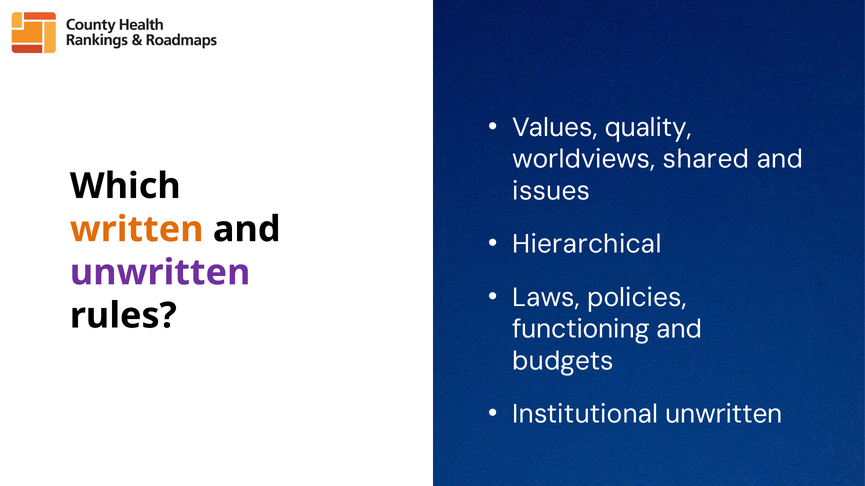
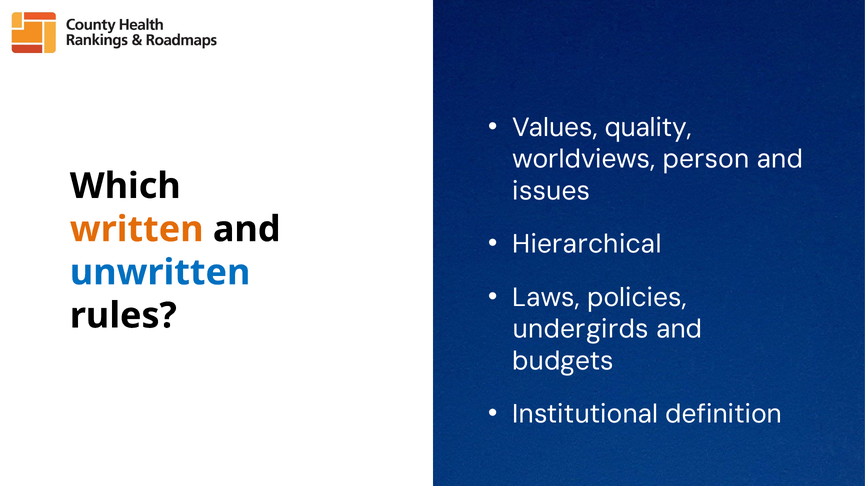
shared: shared -> person (706, 159)
unwritten colour: purple -> blue (160, 273)
functioning: functioning -> undergirds (581, 330)
Institutional unwritten: unwritten -> definition (724, 415)
